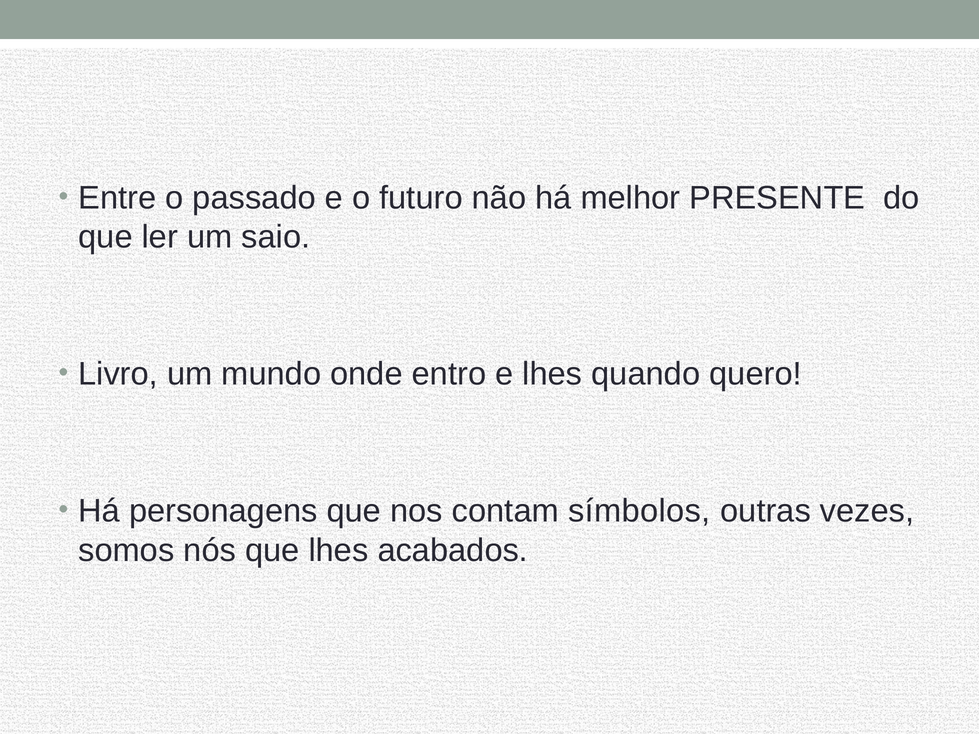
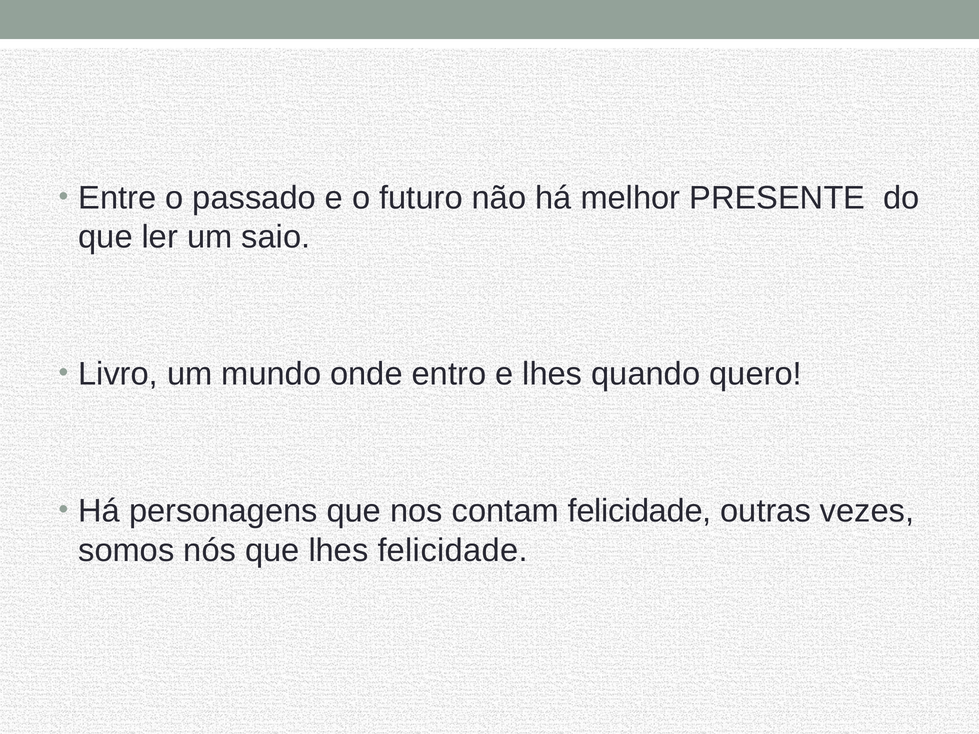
contam símbolos: símbolos -> felicidade (640, 511)
lhes acabados: acabados -> felicidade (453, 550)
